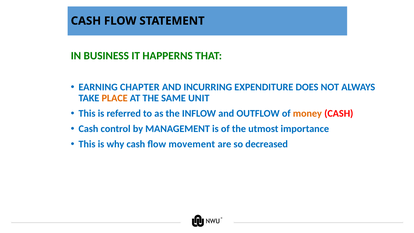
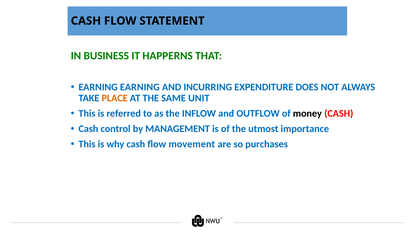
EARNING CHAPTER: CHAPTER -> EARNING (140, 87)
money colour: orange -> black (307, 113)
decreased: decreased -> purchases (267, 144)
